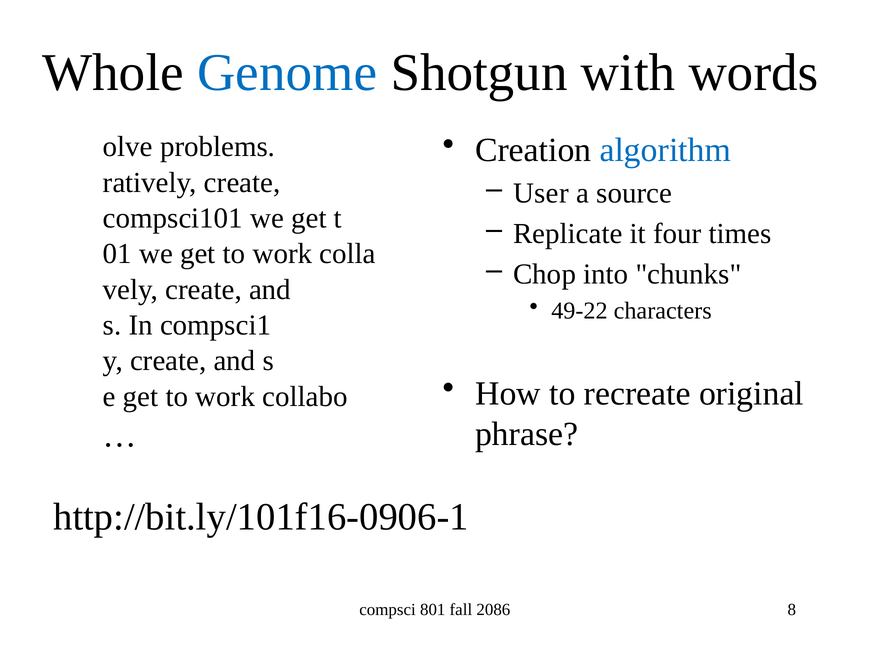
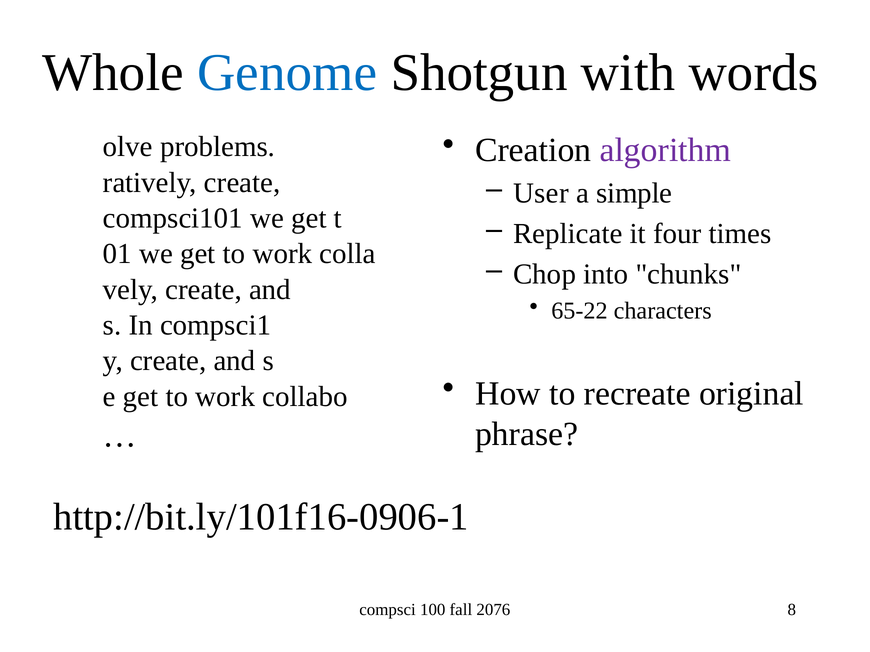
algorithm colour: blue -> purple (665, 150)
source: source -> simple (634, 193)
49-22: 49-22 -> 65-22 (579, 311)
801: 801 -> 100 (433, 610)
2086: 2086 -> 2076 (493, 610)
